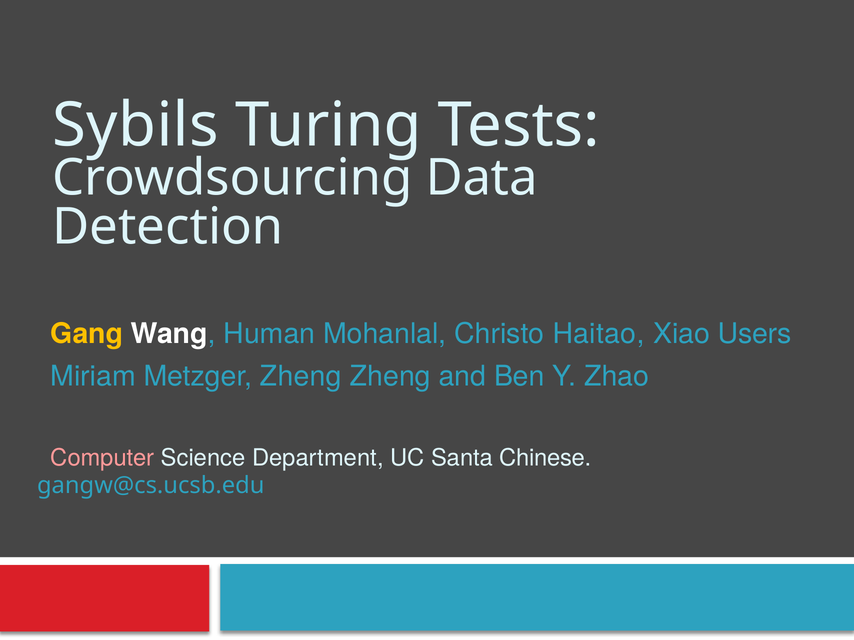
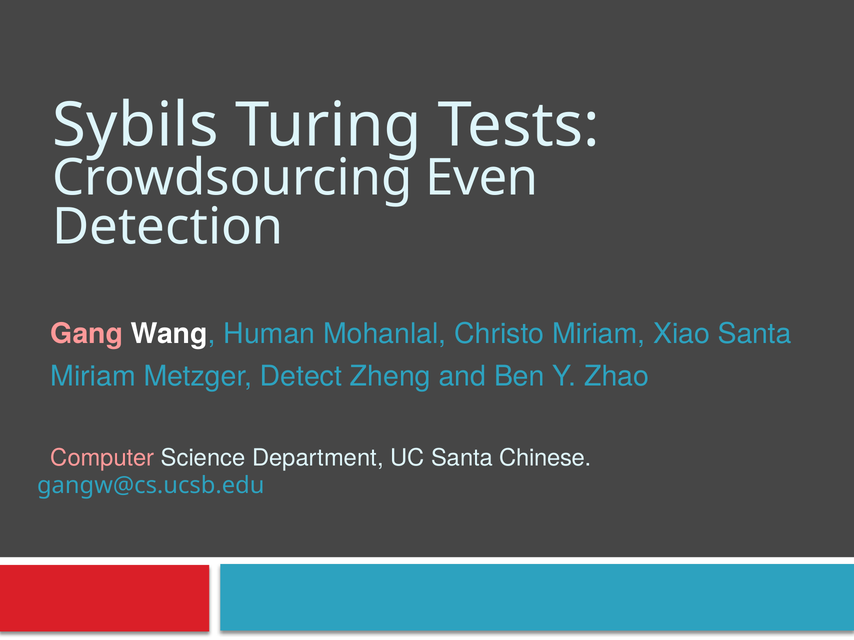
Data: Data -> Even (482, 178)
Gang colour: yellow -> pink (87, 334)
Christo Haitao: Haitao -> Miriam (599, 334)
Xiao Users: Users -> Santa (755, 334)
Metzger Zheng: Zheng -> Detect (301, 377)
